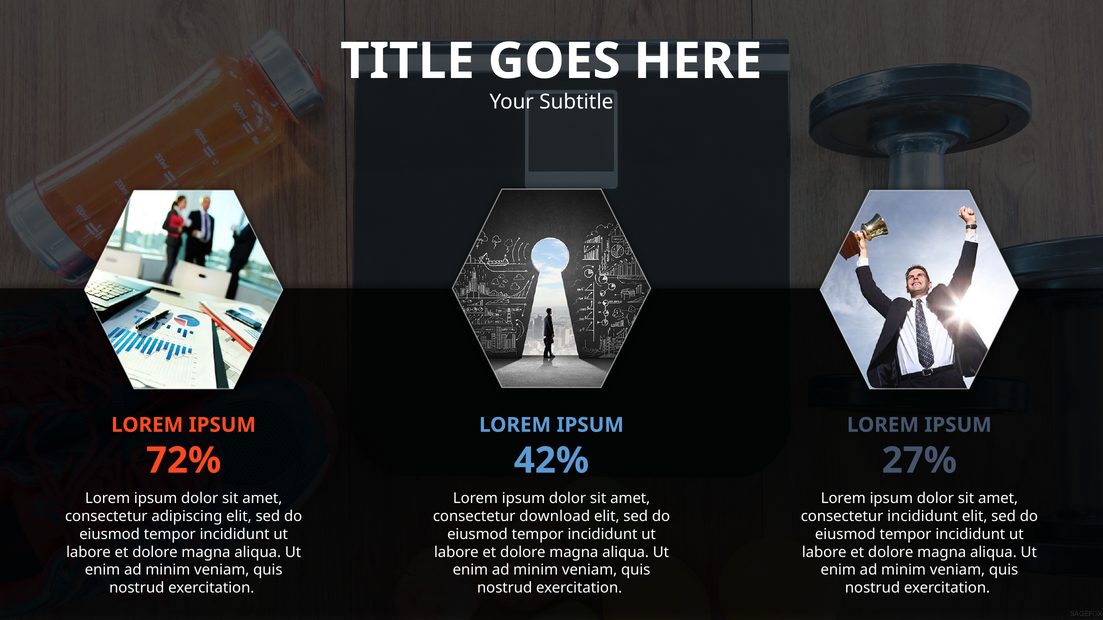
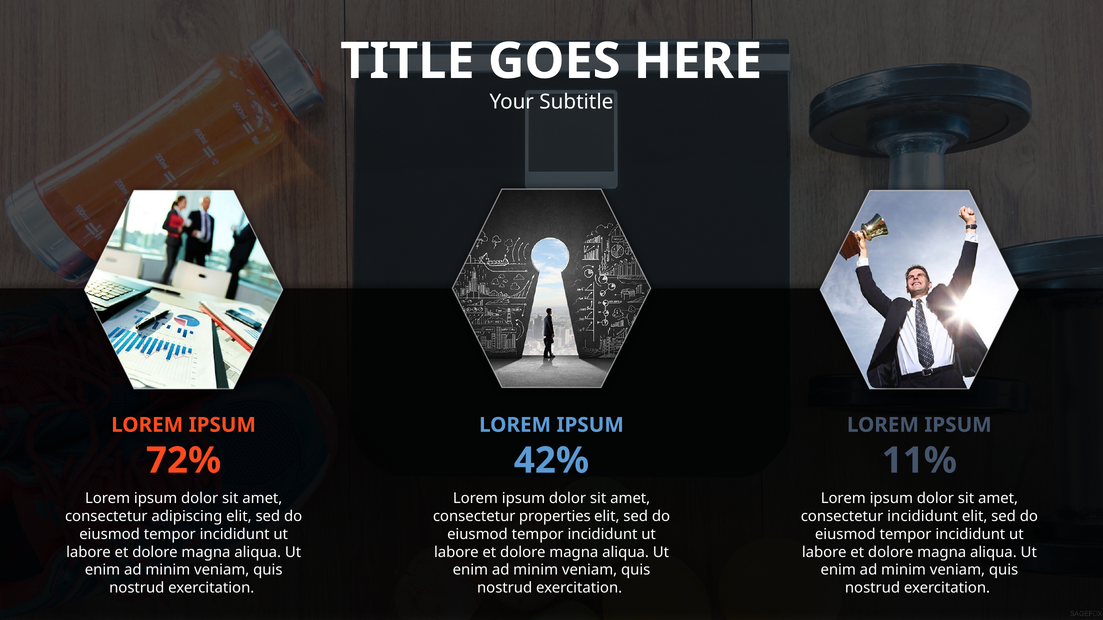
27%: 27% -> 11% (919, 461)
download: download -> properties (555, 517)
